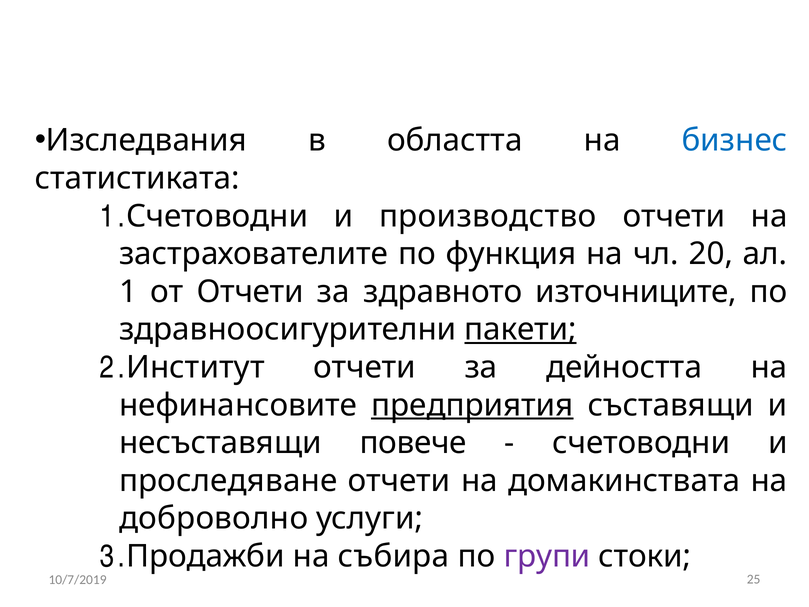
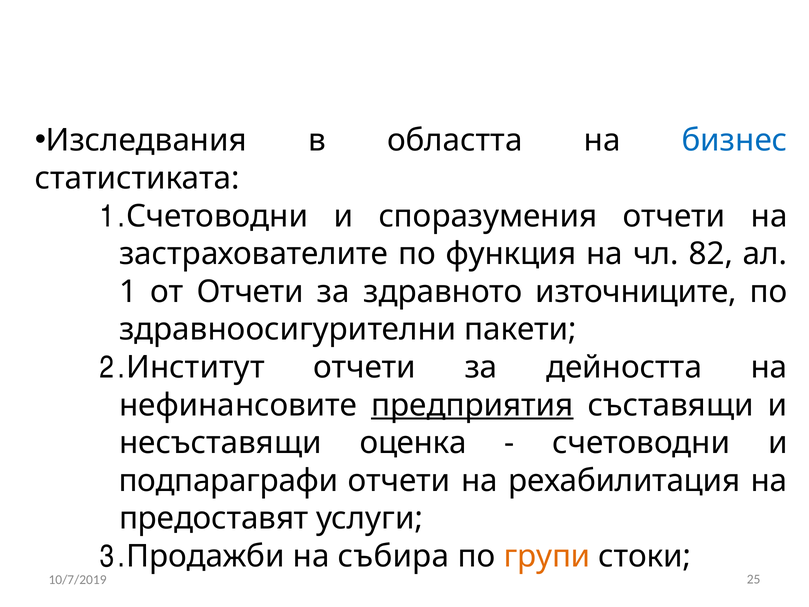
производство: производство -> споразумения (488, 216)
20: 20 -> 82 (711, 254)
пакети underline: present -> none (521, 329)
повече: повече -> оценка (413, 443)
проследяване: проследяване -> подпараграфи (228, 480)
домакинствата: домакинствата -> рехабилитация (624, 480)
доброволно: доброволно -> предоставят (214, 518)
групи colour: purple -> orange (547, 556)
